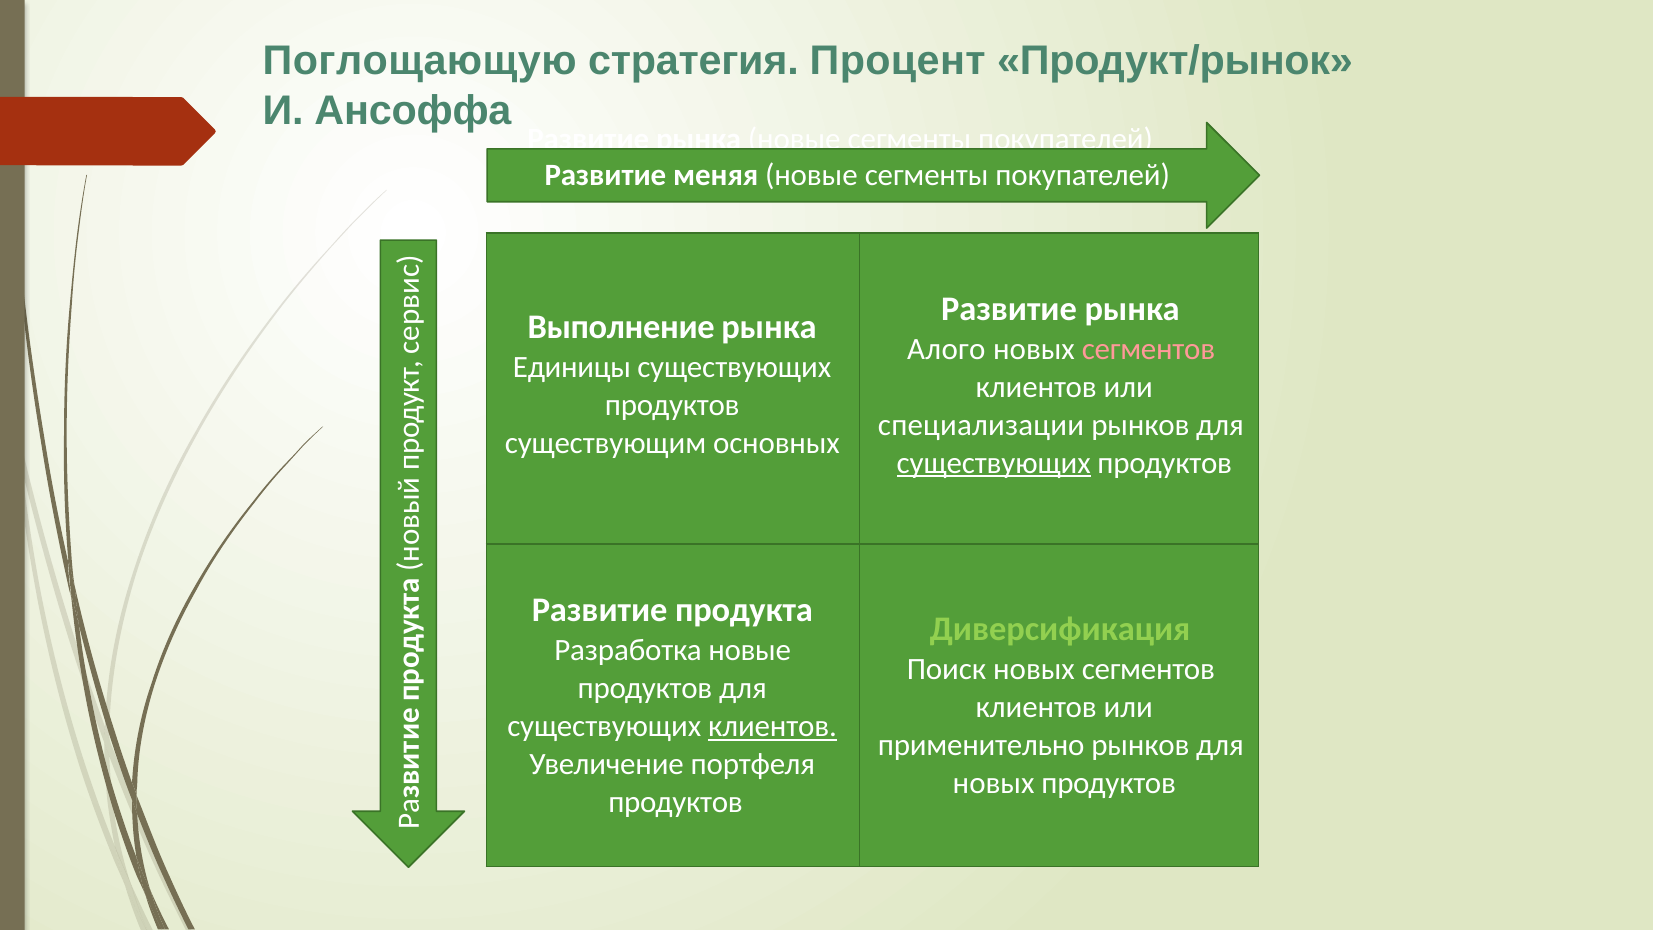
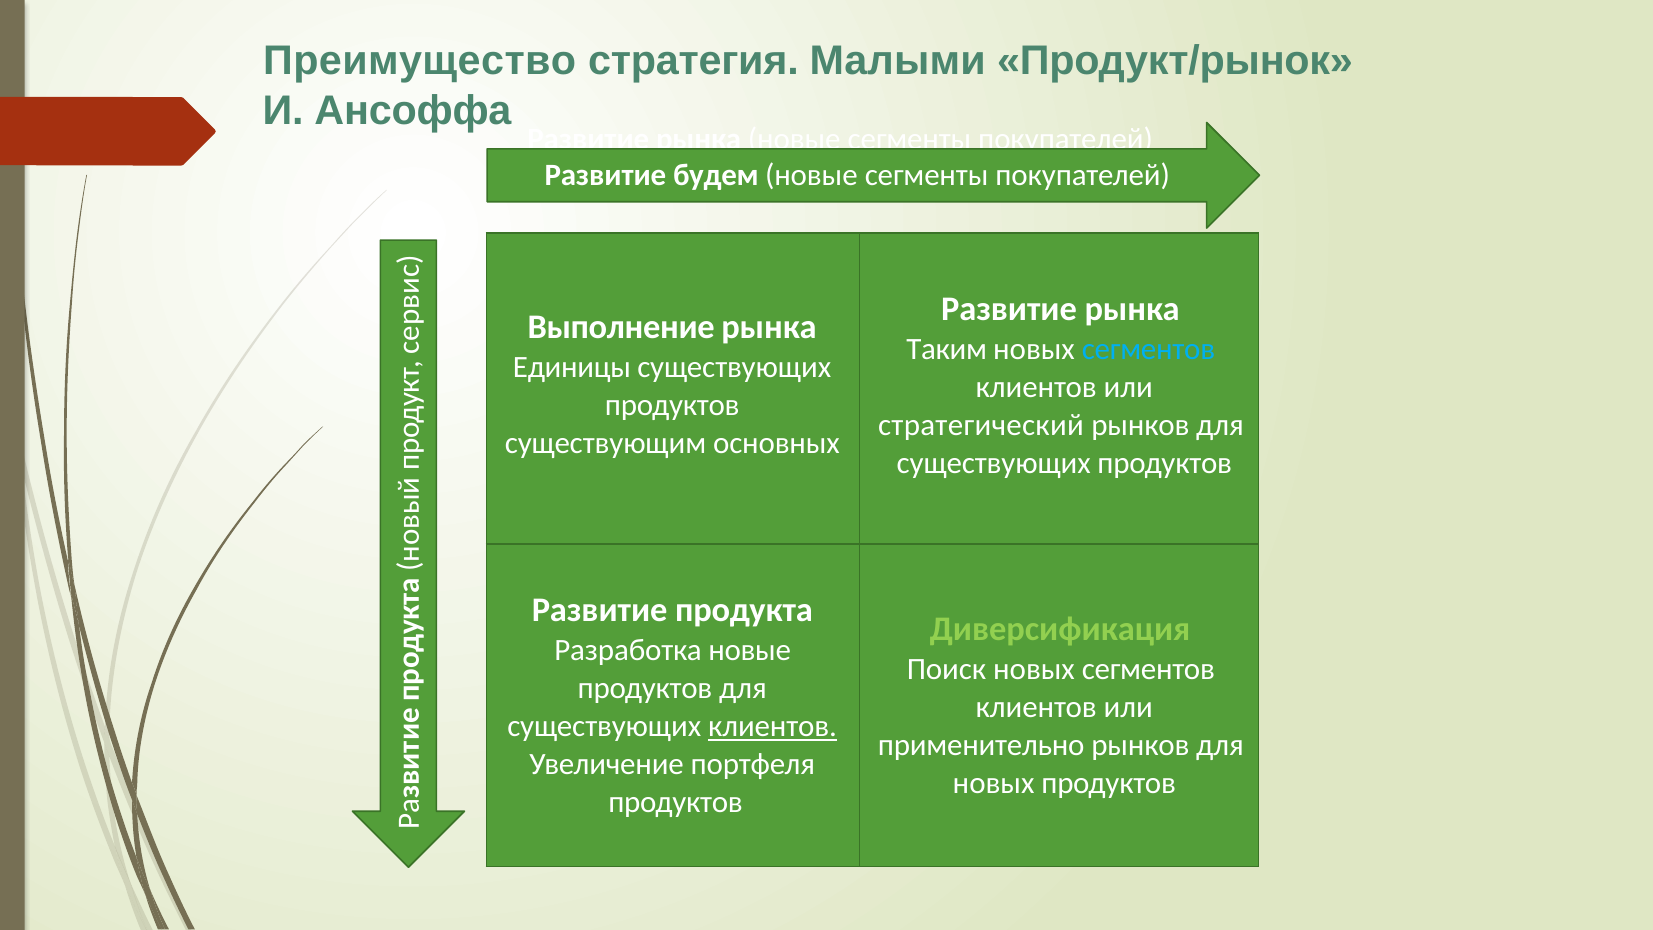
Поглощающую: Поглощающую -> Преимущество (420, 61)
Процент: Процент -> Малыми (898, 61)
меняя: меняя -> будем (716, 175)
Алого: Алого -> Таким (947, 349)
сегментов colour: pink -> light blue (1148, 349)
специализации: специализации -> стратегический (981, 425)
существующих underline: present -> none (994, 463)
